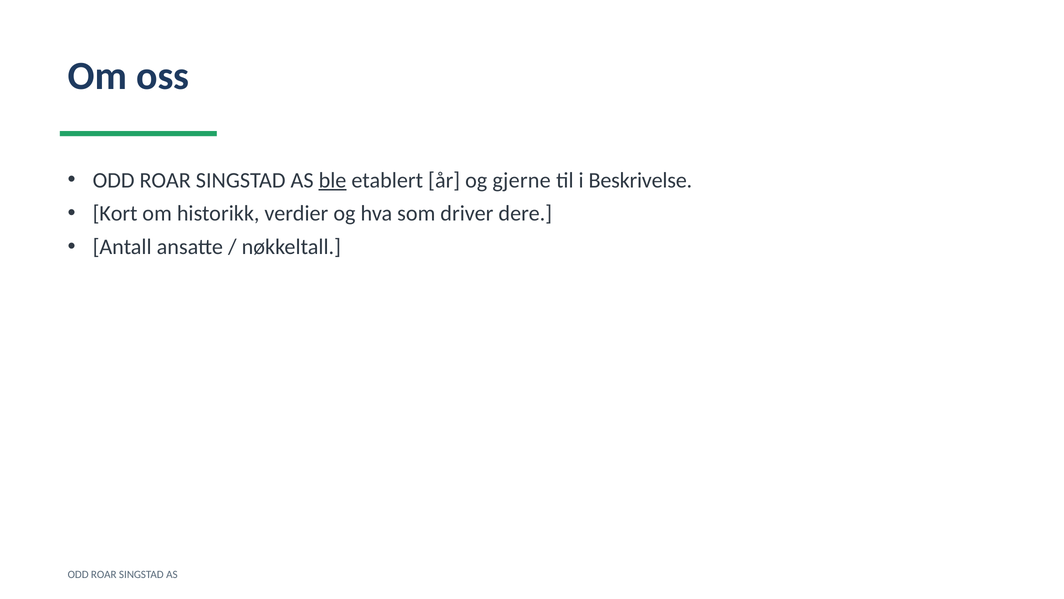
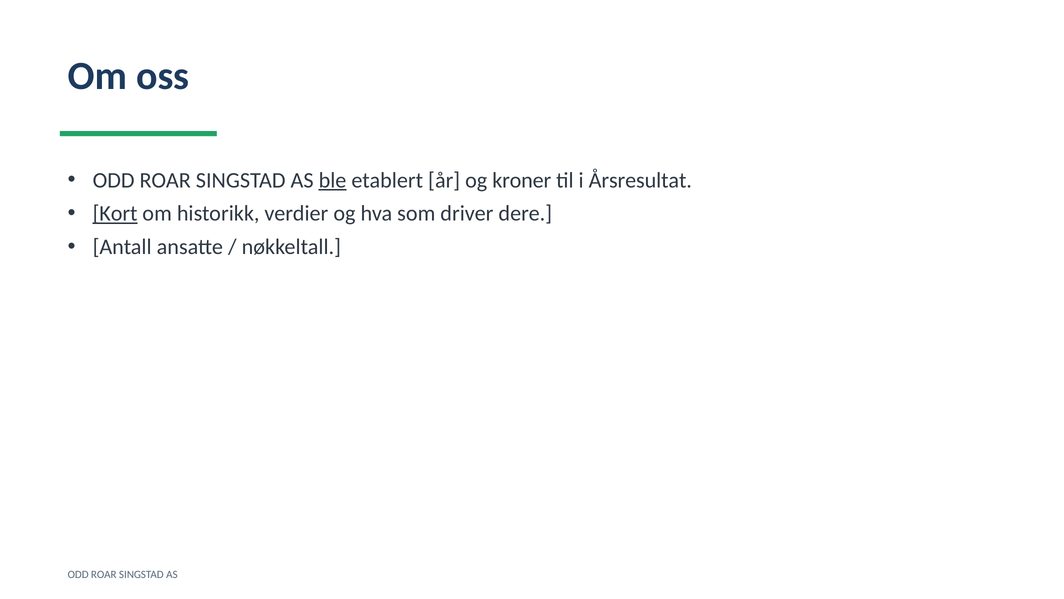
gjerne: gjerne -> kroner (522, 180)
Beskrivelse: Beskrivelse -> Årsresultat (640, 180)
Kort underline: none -> present (115, 213)
